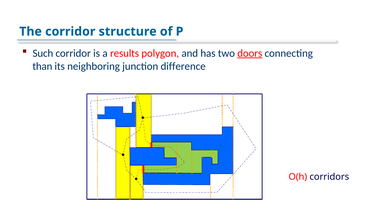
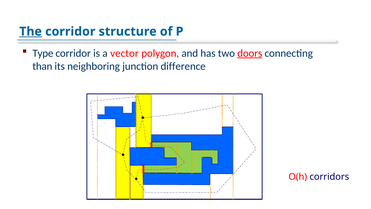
The underline: none -> present (31, 31)
Such: Such -> Type (43, 53)
results: results -> vector (124, 53)
